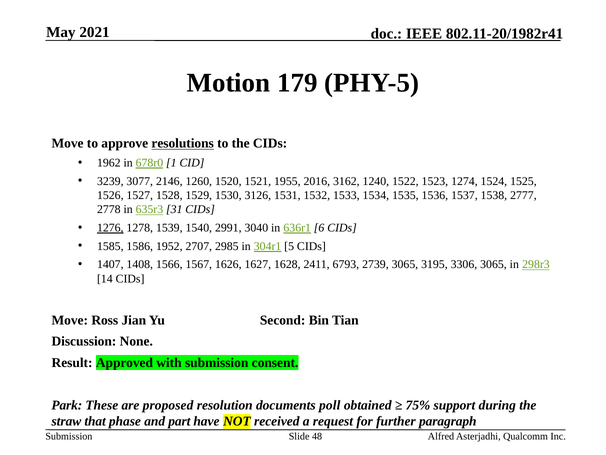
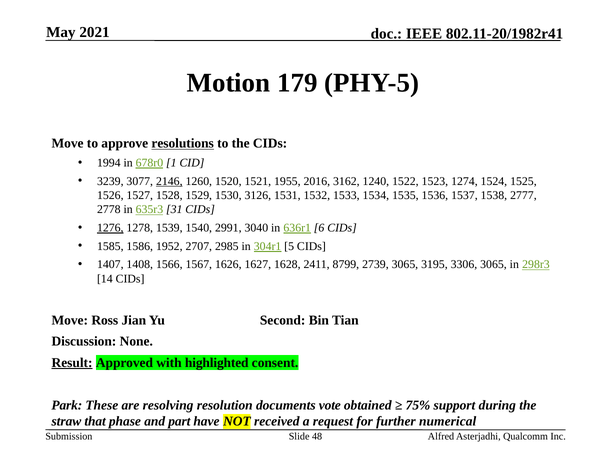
1962: 1962 -> 1994 (109, 163)
2146 underline: none -> present (169, 181)
6793: 6793 -> 8799 (346, 264)
Result underline: none -> present (72, 362)
with submission: submission -> highlighted (217, 362)
proposed: proposed -> resolving (168, 405)
poll: poll -> vote (330, 405)
paragraph: paragraph -> numerical (448, 421)
